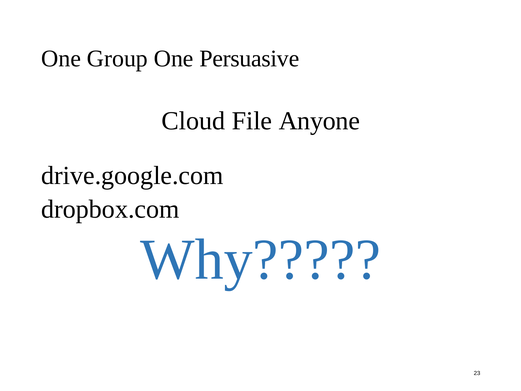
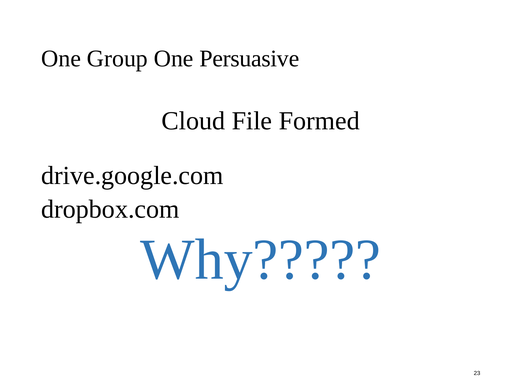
Anyone: Anyone -> Formed (319, 121)
